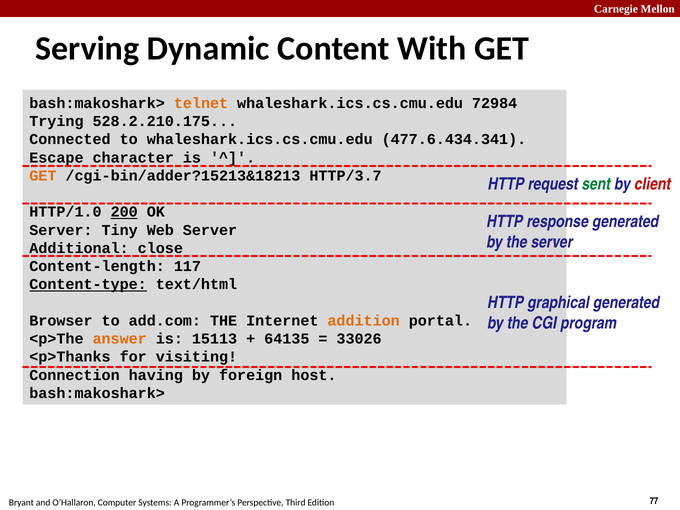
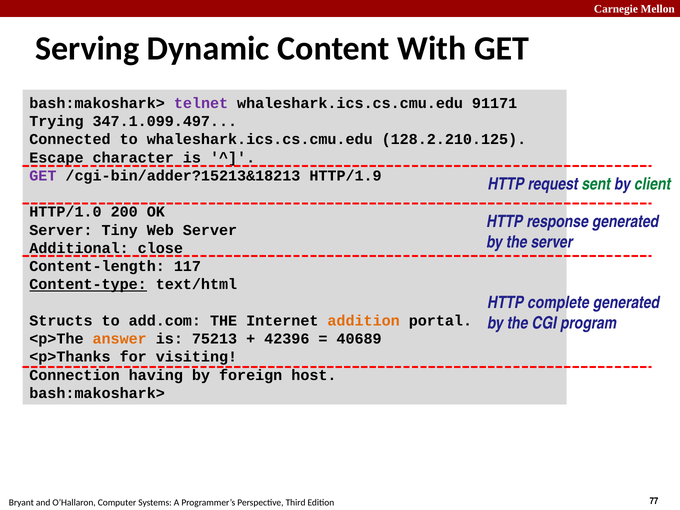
telnet colour: orange -> purple (201, 103)
72984: 72984 -> 91171 (495, 103)
528.2.210.175: 528.2.210.175 -> 347.1.099.497 (165, 121)
477.6.434.341: 477.6.434.341 -> 128.2.210.125 (454, 139)
GET colour: orange -> purple (43, 176)
HTTP/3.7: HTTP/3.7 -> HTTP/1.9 (346, 176)
client colour: red -> green (653, 184)
200 underline: present -> none (124, 212)
graphical: graphical -> complete (558, 303)
Browser: Browser -> Structs (61, 321)
15113: 15113 -> 75213 (215, 339)
64135: 64135 -> 42396 (287, 339)
33026: 33026 -> 40689 (359, 339)
